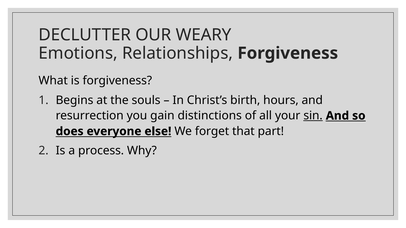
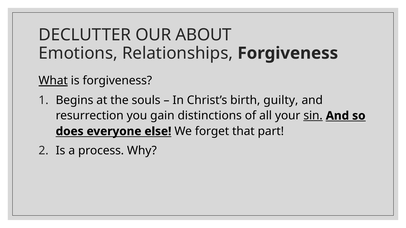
WEARY: WEARY -> ABOUT (204, 35)
What underline: none -> present (53, 81)
hours: hours -> guilty (281, 100)
